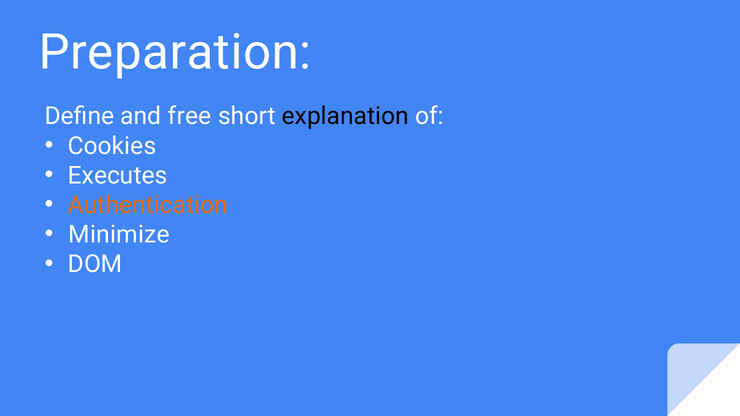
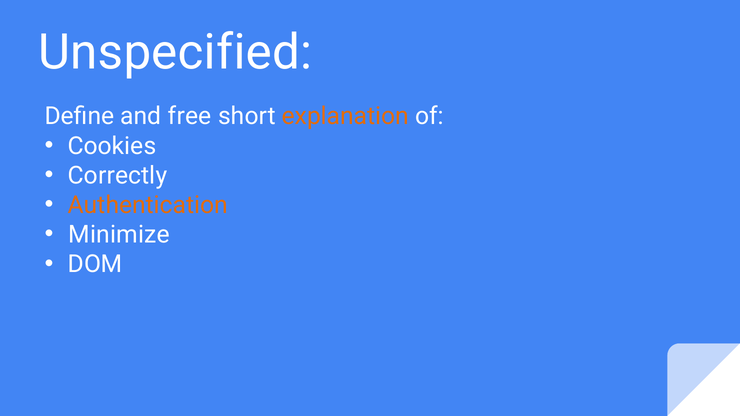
Preparation: Preparation -> Unspecified (175, 52)
explanation colour: black -> orange (345, 116)
Executes: Executes -> Correctly (118, 176)
